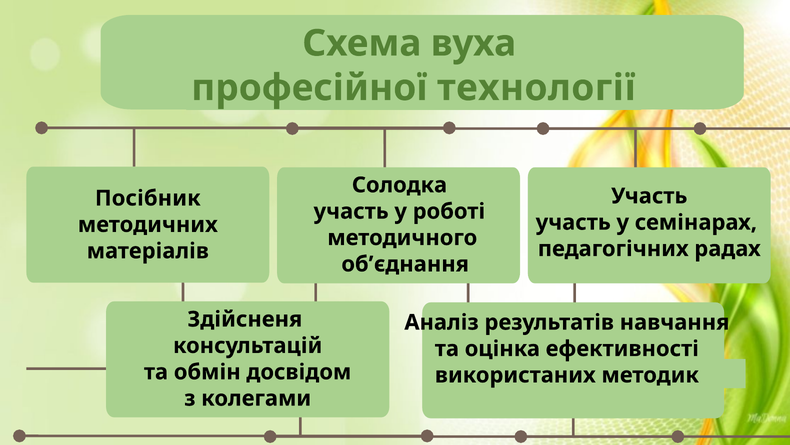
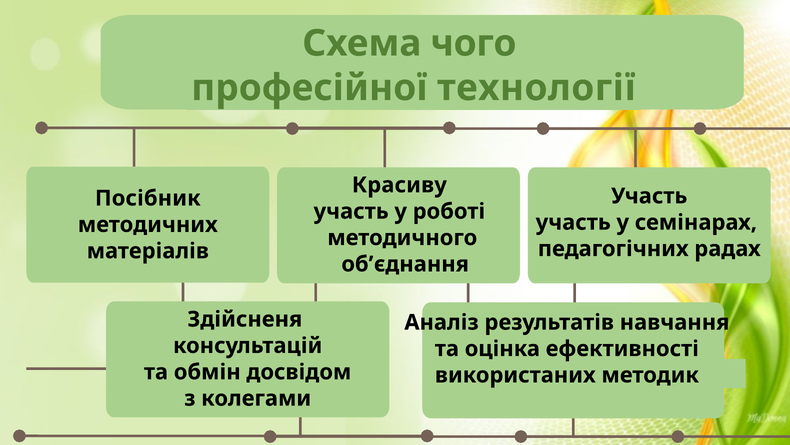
вуха: вуха -> чого (473, 43)
Солодка: Солодка -> Красиву (399, 185)
